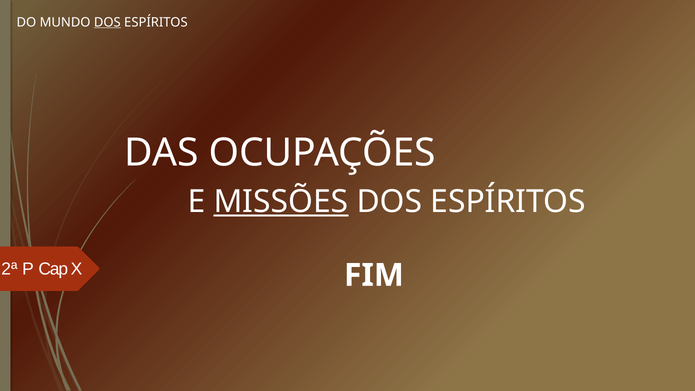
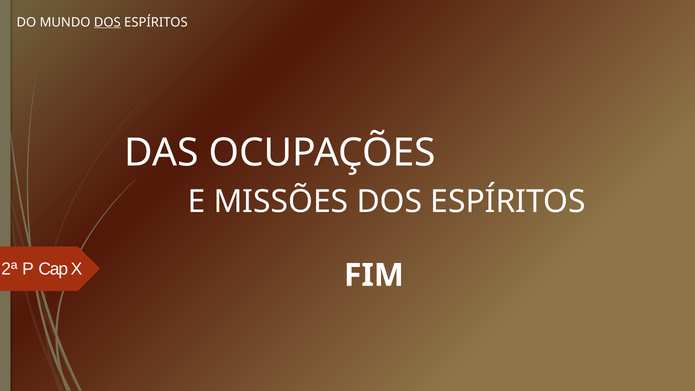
MISSÕES underline: present -> none (281, 202)
